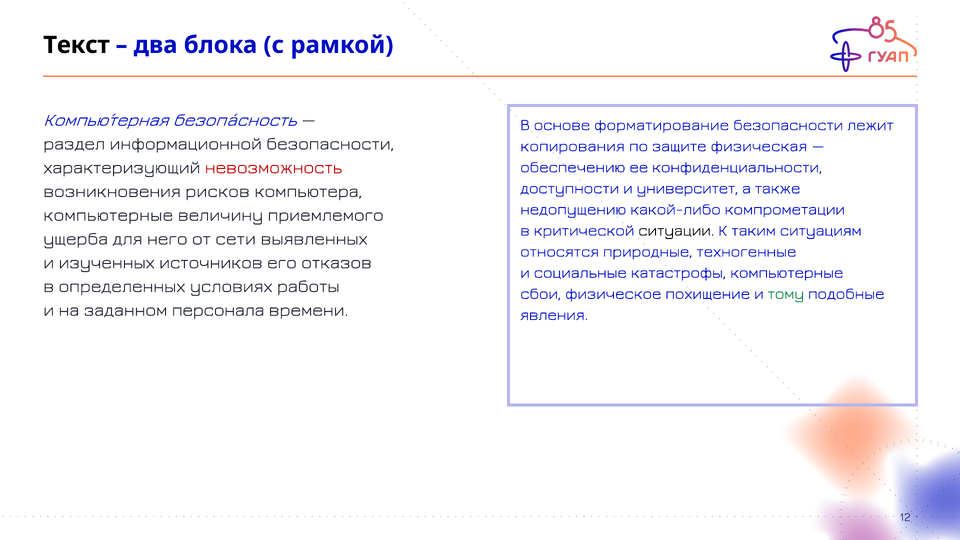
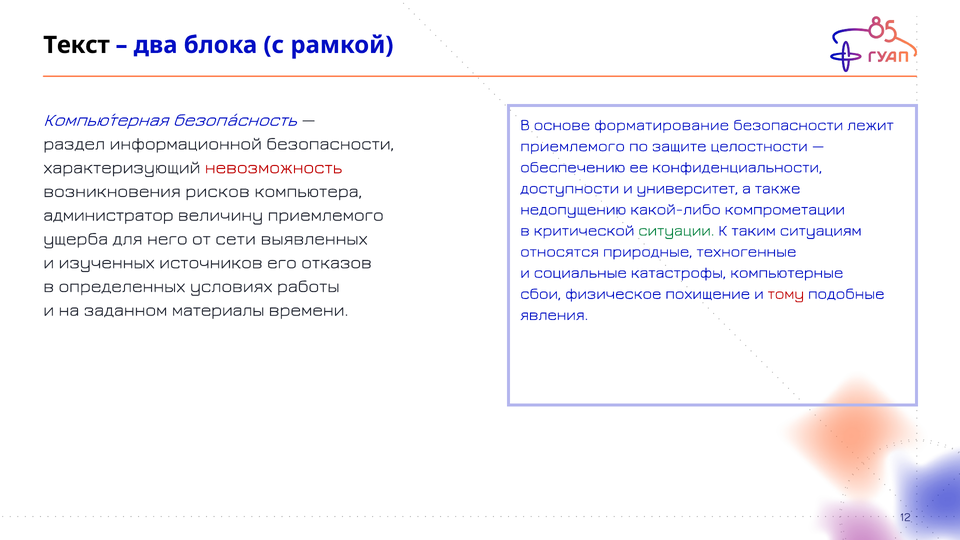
копирования: копирования -> приемлемого (573, 146)
физическая: физическая -> целостности (759, 146)
компьютерные: компьютерные -> администратор (108, 215)
ситуации colour: black -> green (676, 230)
тому colour: green -> red (786, 294)
персонала: персонала -> материалы (218, 310)
